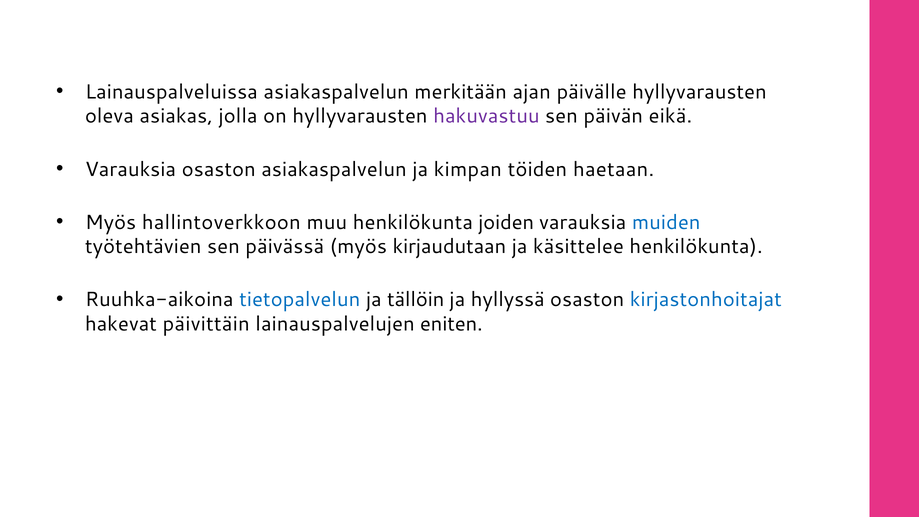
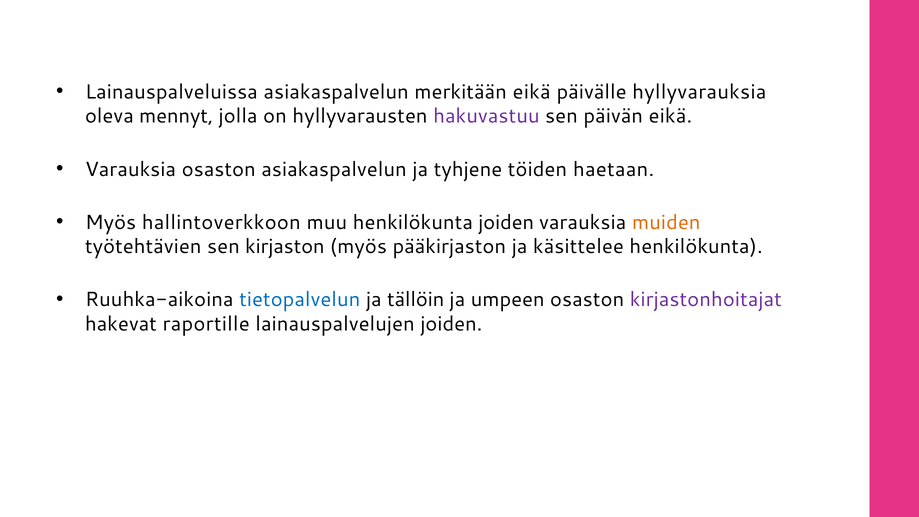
merkitään ajan: ajan -> eikä (532, 92)
päivälle hyllyvarausten: hyllyvarausten -> hyllyvarauksia (699, 92)
asiakas: asiakas -> mennyt (176, 116)
kimpan: kimpan -> tyhjene (468, 169)
muiden colour: blue -> orange (666, 222)
päivässä: päivässä -> kirjaston (285, 247)
kirjaudutaan: kirjaudutaan -> pääkirjaston (449, 247)
hyllyssä: hyllyssä -> umpeen (508, 300)
kirjastonhoitajat colour: blue -> purple (706, 300)
päivittäin: päivittäin -> raportille (206, 324)
lainauspalvelujen eniten: eniten -> joiden (451, 324)
